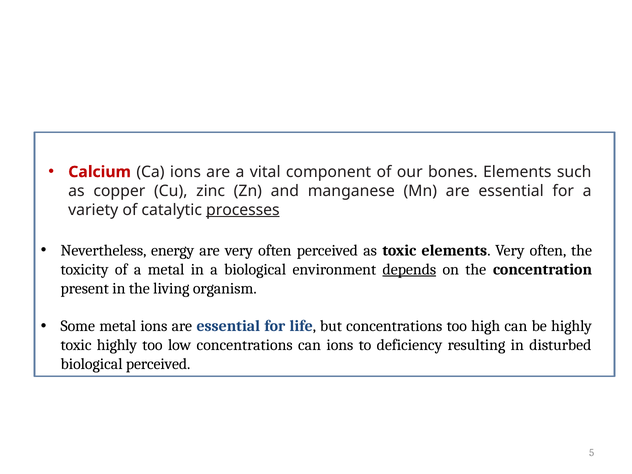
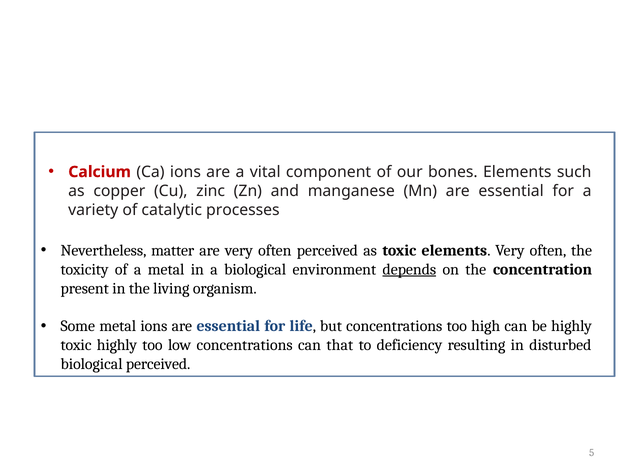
processes underline: present -> none (243, 210)
energy: energy -> matter (173, 250)
can ions: ions -> that (340, 345)
